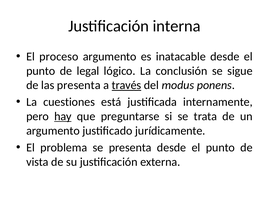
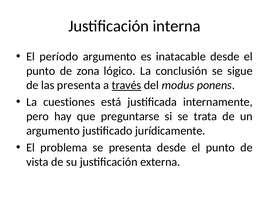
proceso: proceso -> período (59, 56)
legal: legal -> zona (88, 71)
hay underline: present -> none (63, 116)
